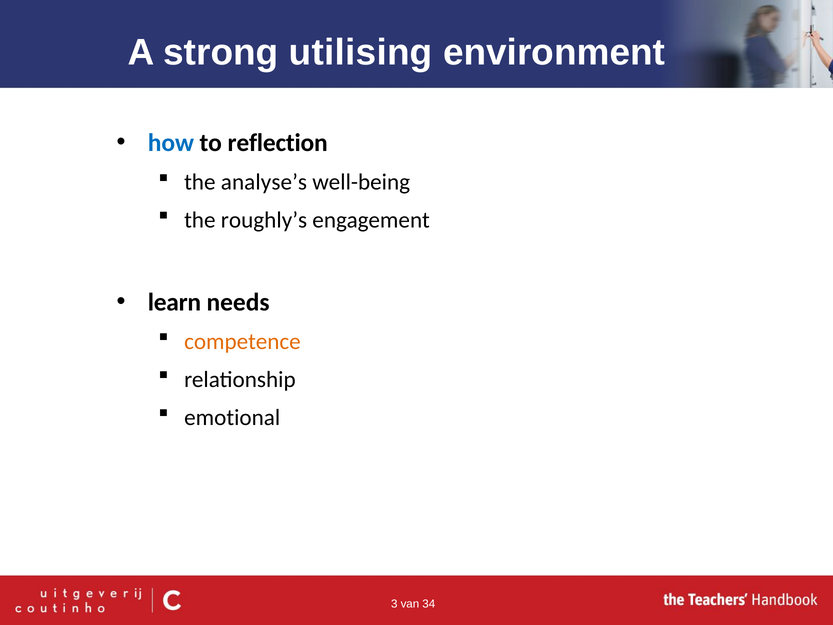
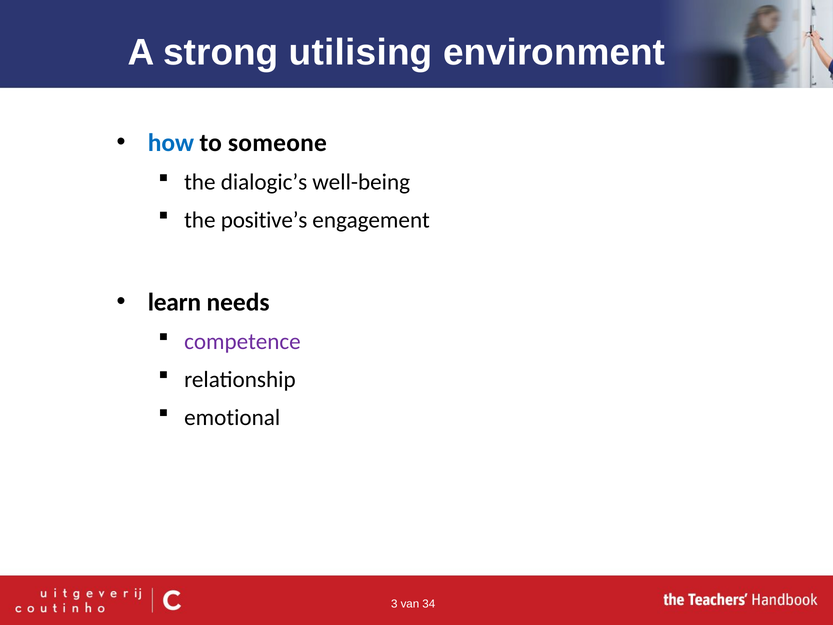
reflection: reflection -> someone (277, 143)
analyse’s: analyse’s -> dialogic’s (264, 182)
roughly’s: roughly’s -> positive’s (264, 220)
competence colour: orange -> purple (242, 341)
